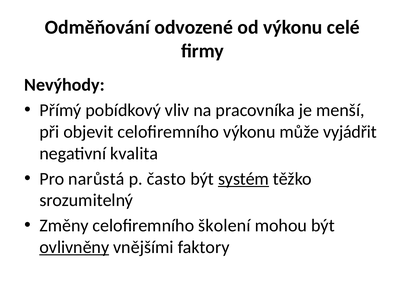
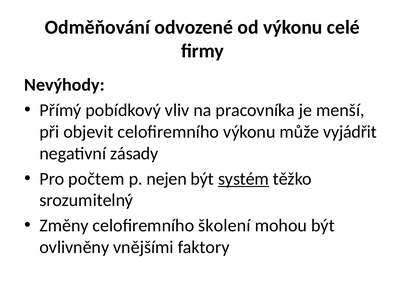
kvalita: kvalita -> zásady (134, 153)
narůstá: narůstá -> počtem (96, 179)
často: často -> nejen (167, 179)
ovlivněny underline: present -> none (74, 247)
